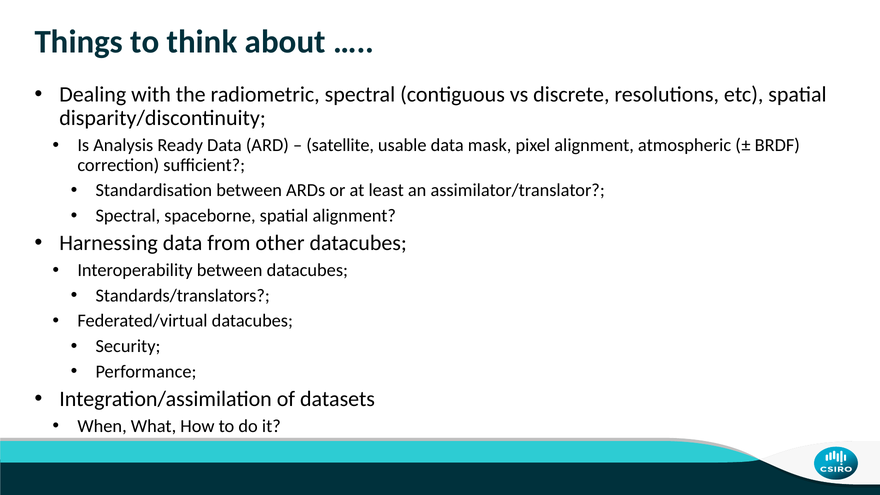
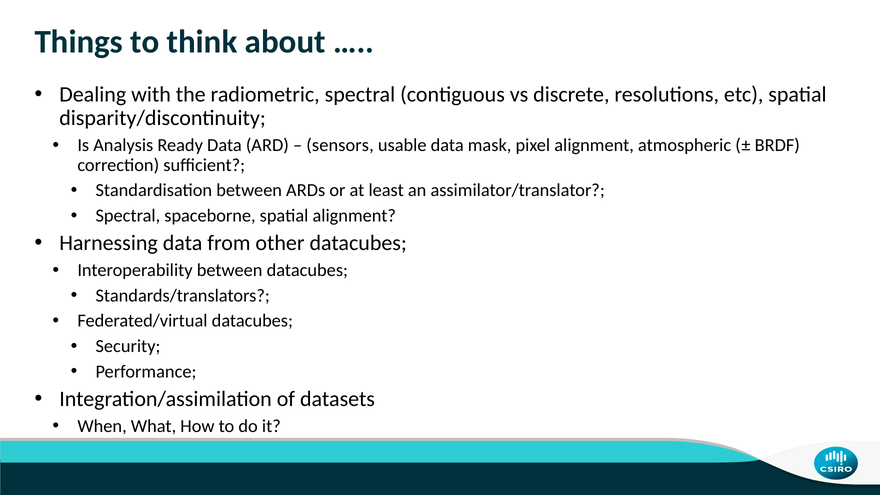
satellite: satellite -> sensors (340, 145)
